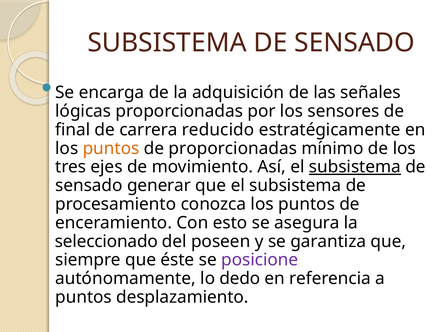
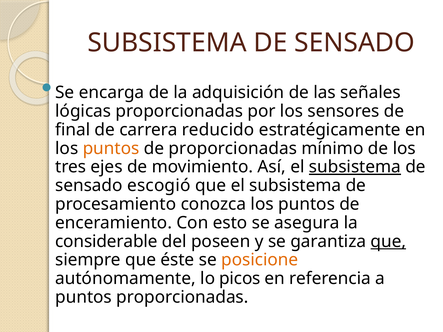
generar: generar -> escogió (159, 186)
seleccionado: seleccionado -> considerable (106, 242)
que underline: none -> present (388, 242)
posicione colour: purple -> orange (260, 260)
dedo: dedo -> picos (240, 279)
puntos desplazamiento: desplazamiento -> proporcionadas (182, 297)
